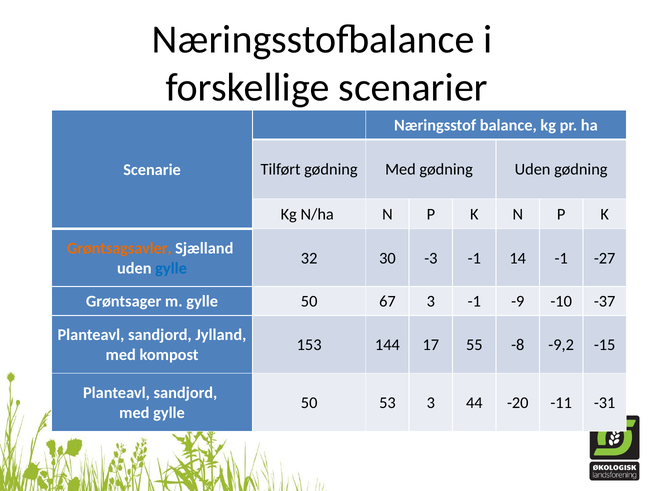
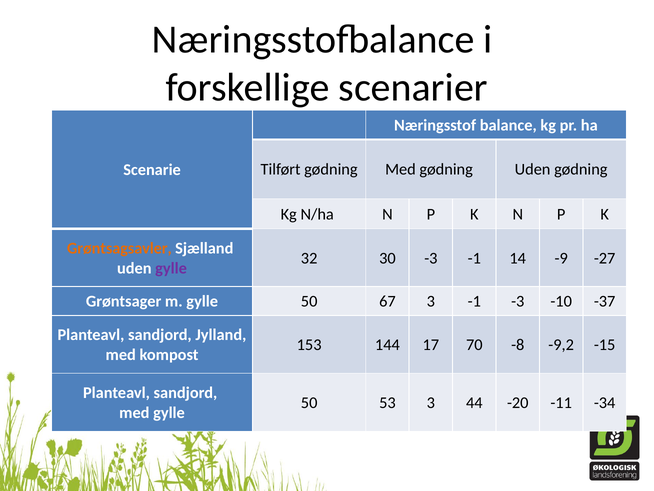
14 -1: -1 -> -9 (561, 258)
gylle colour: blue -> purple (171, 268)
-1 -9: -9 -> -3 (518, 301)
55: 55 -> 70 (474, 344)
-31: -31 -> -34 (605, 402)
